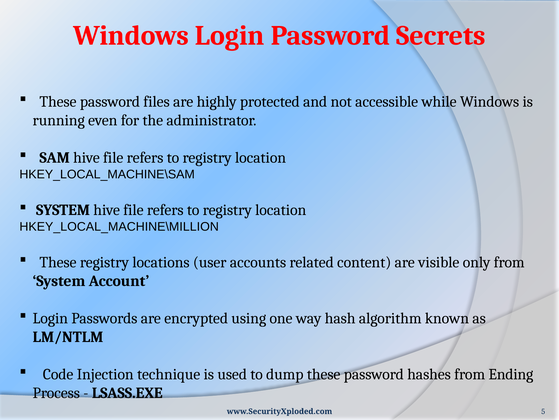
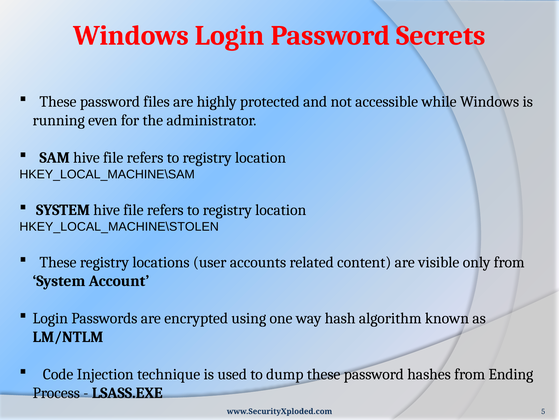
HKEY_LOCAL_MACHINE\MILLION: HKEY_LOCAL_MACHINE\MILLION -> HKEY_LOCAL_MACHINE\STOLEN (119, 226)
